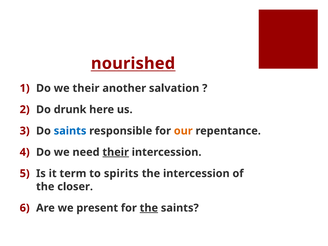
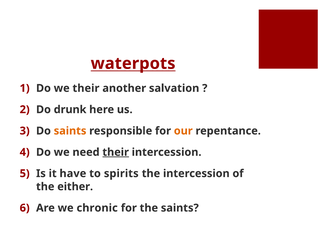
nourished: nourished -> waterpots (133, 63)
saints colour: blue -> orange (70, 131)
term: term -> have (73, 174)
closer: closer -> either (75, 187)
present: present -> chronic (97, 208)
the underline: present -> none (149, 208)
